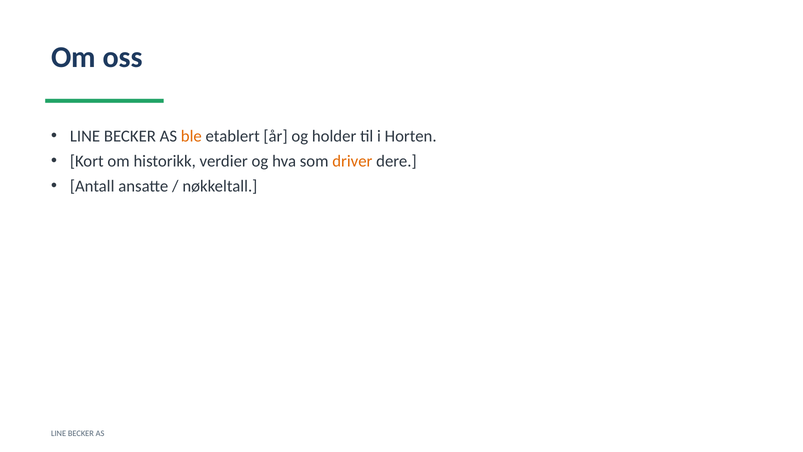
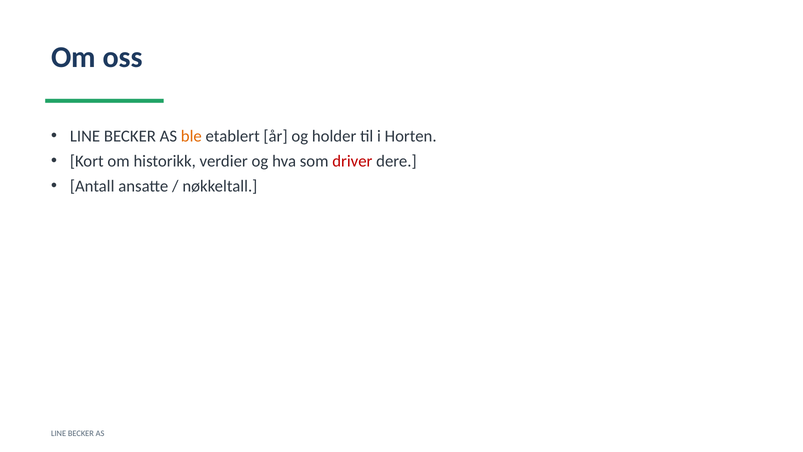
driver colour: orange -> red (352, 161)
